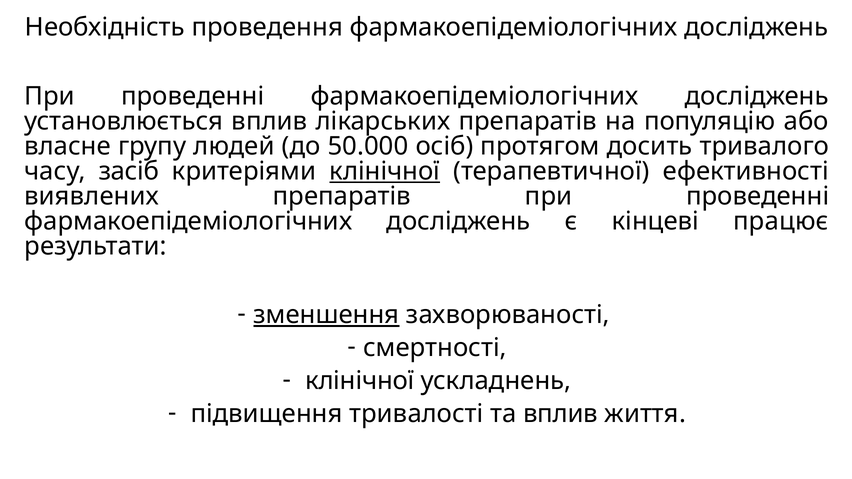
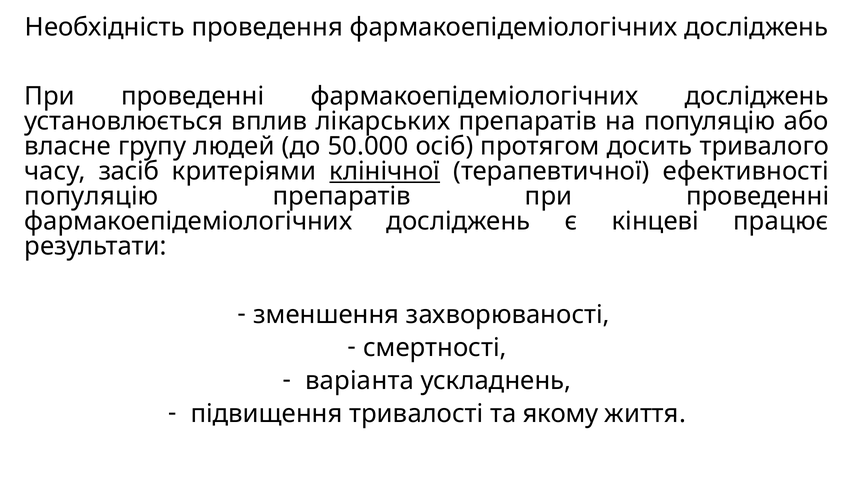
виявлених: виявлених -> популяцію (91, 196)
зменшення underline: present -> none (326, 315)
клінічної: клінічної -> варіанта (360, 381)
та вплив: вплив -> якому (561, 414)
